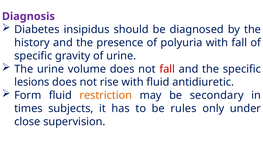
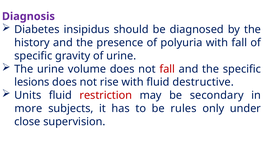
antidiuretic: antidiuretic -> destructive (203, 82)
Form: Form -> Units (28, 95)
restriction colour: orange -> red (106, 95)
times: times -> more (28, 108)
